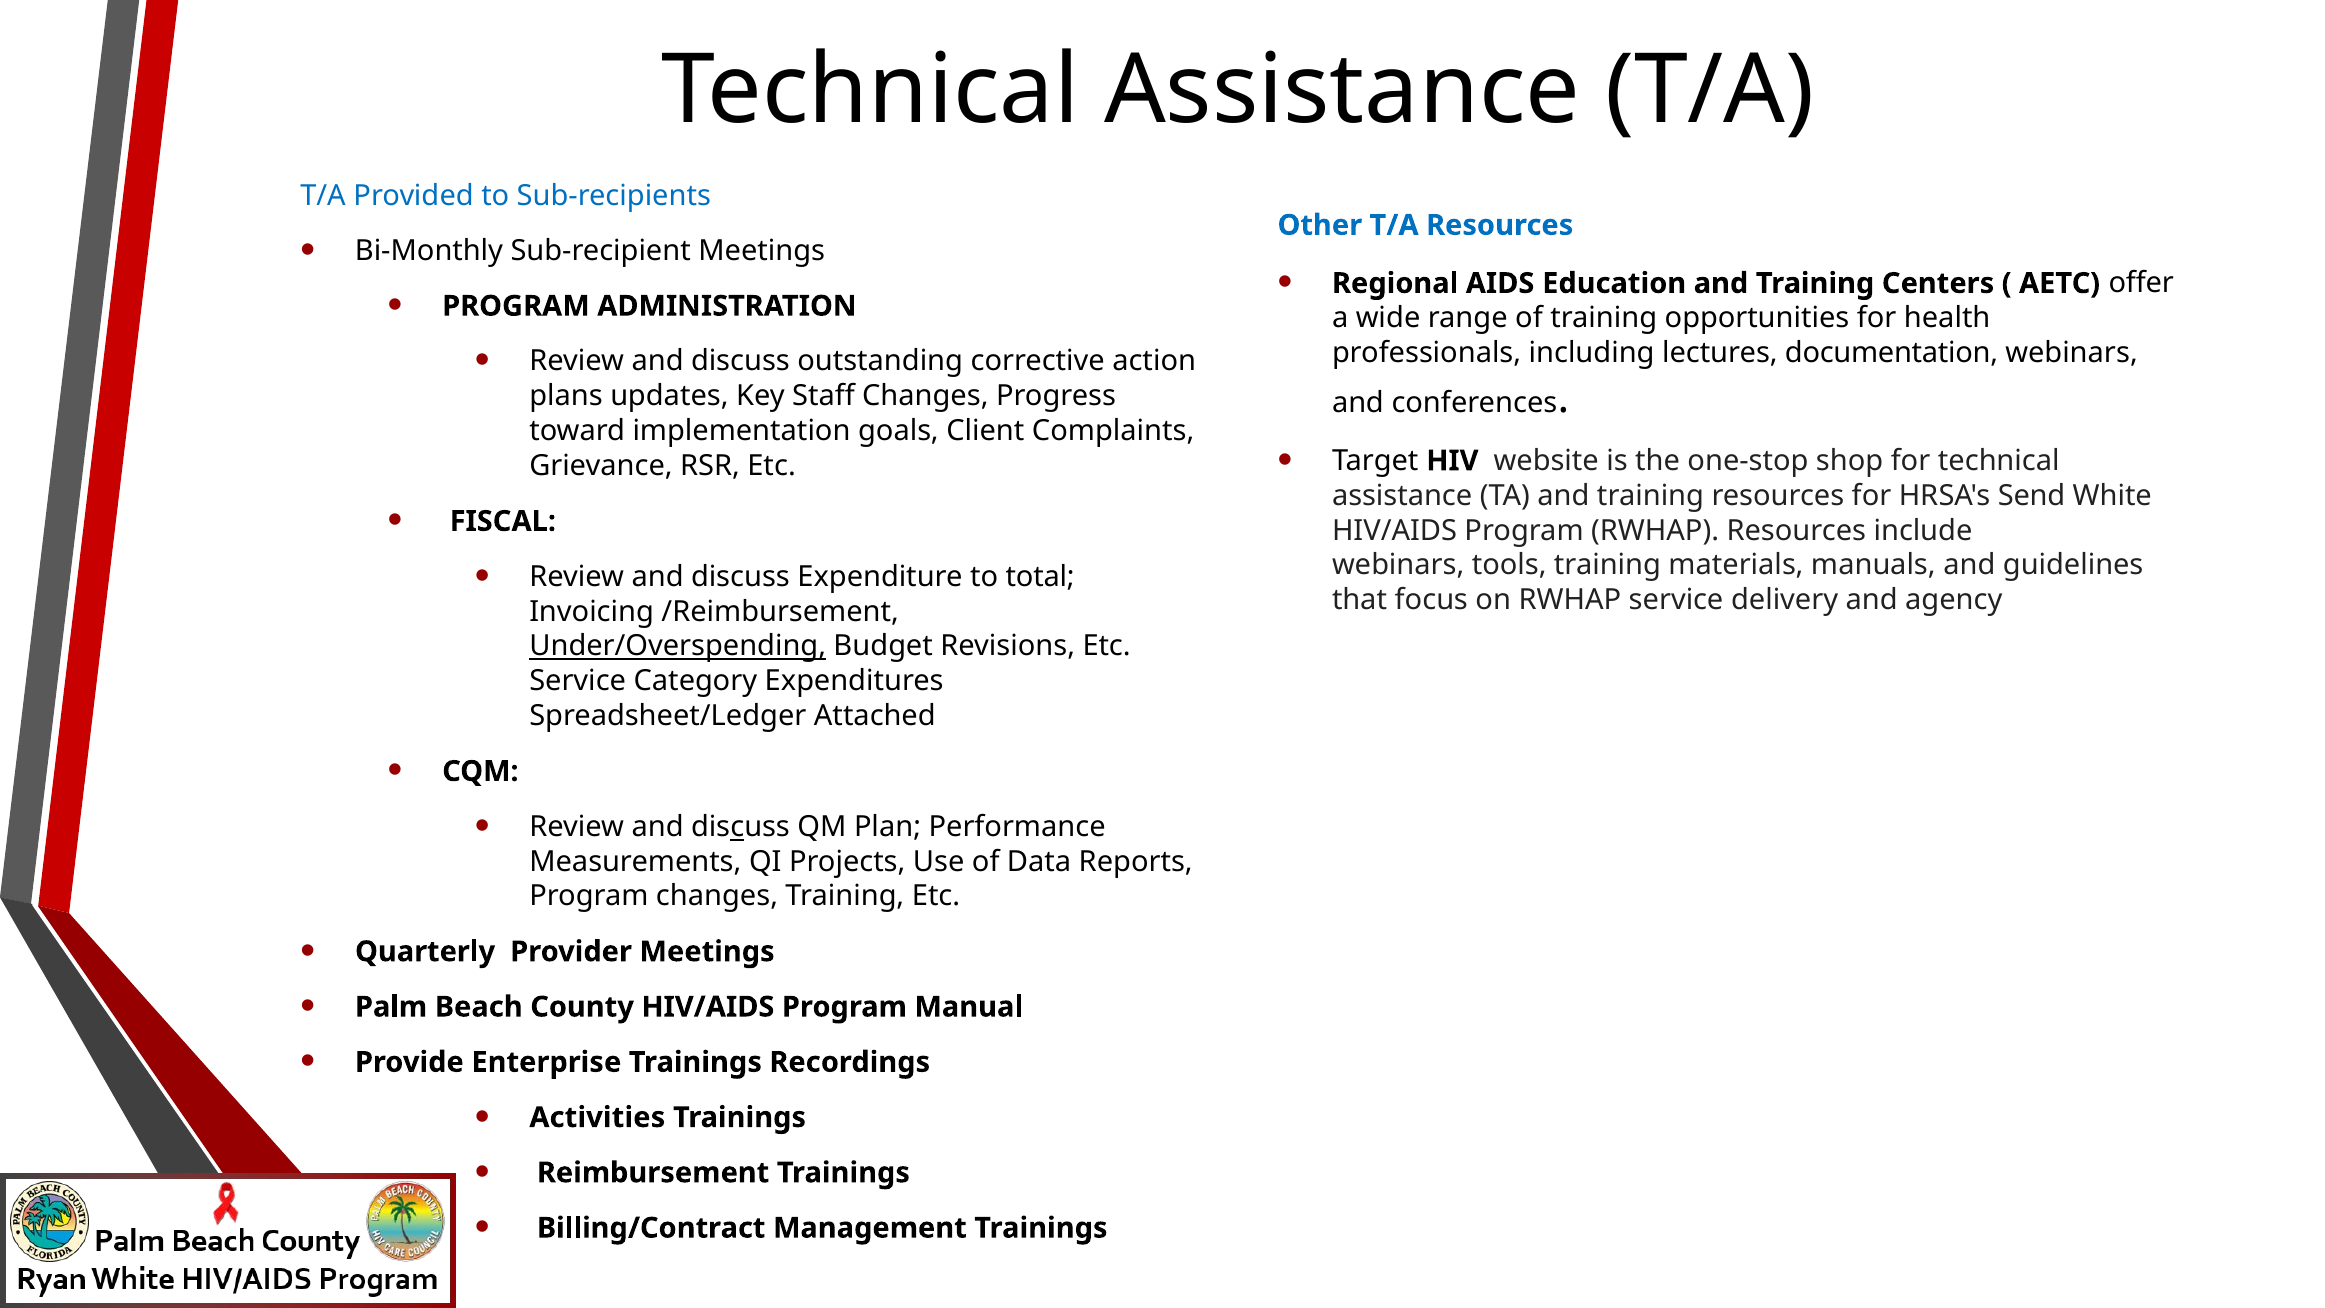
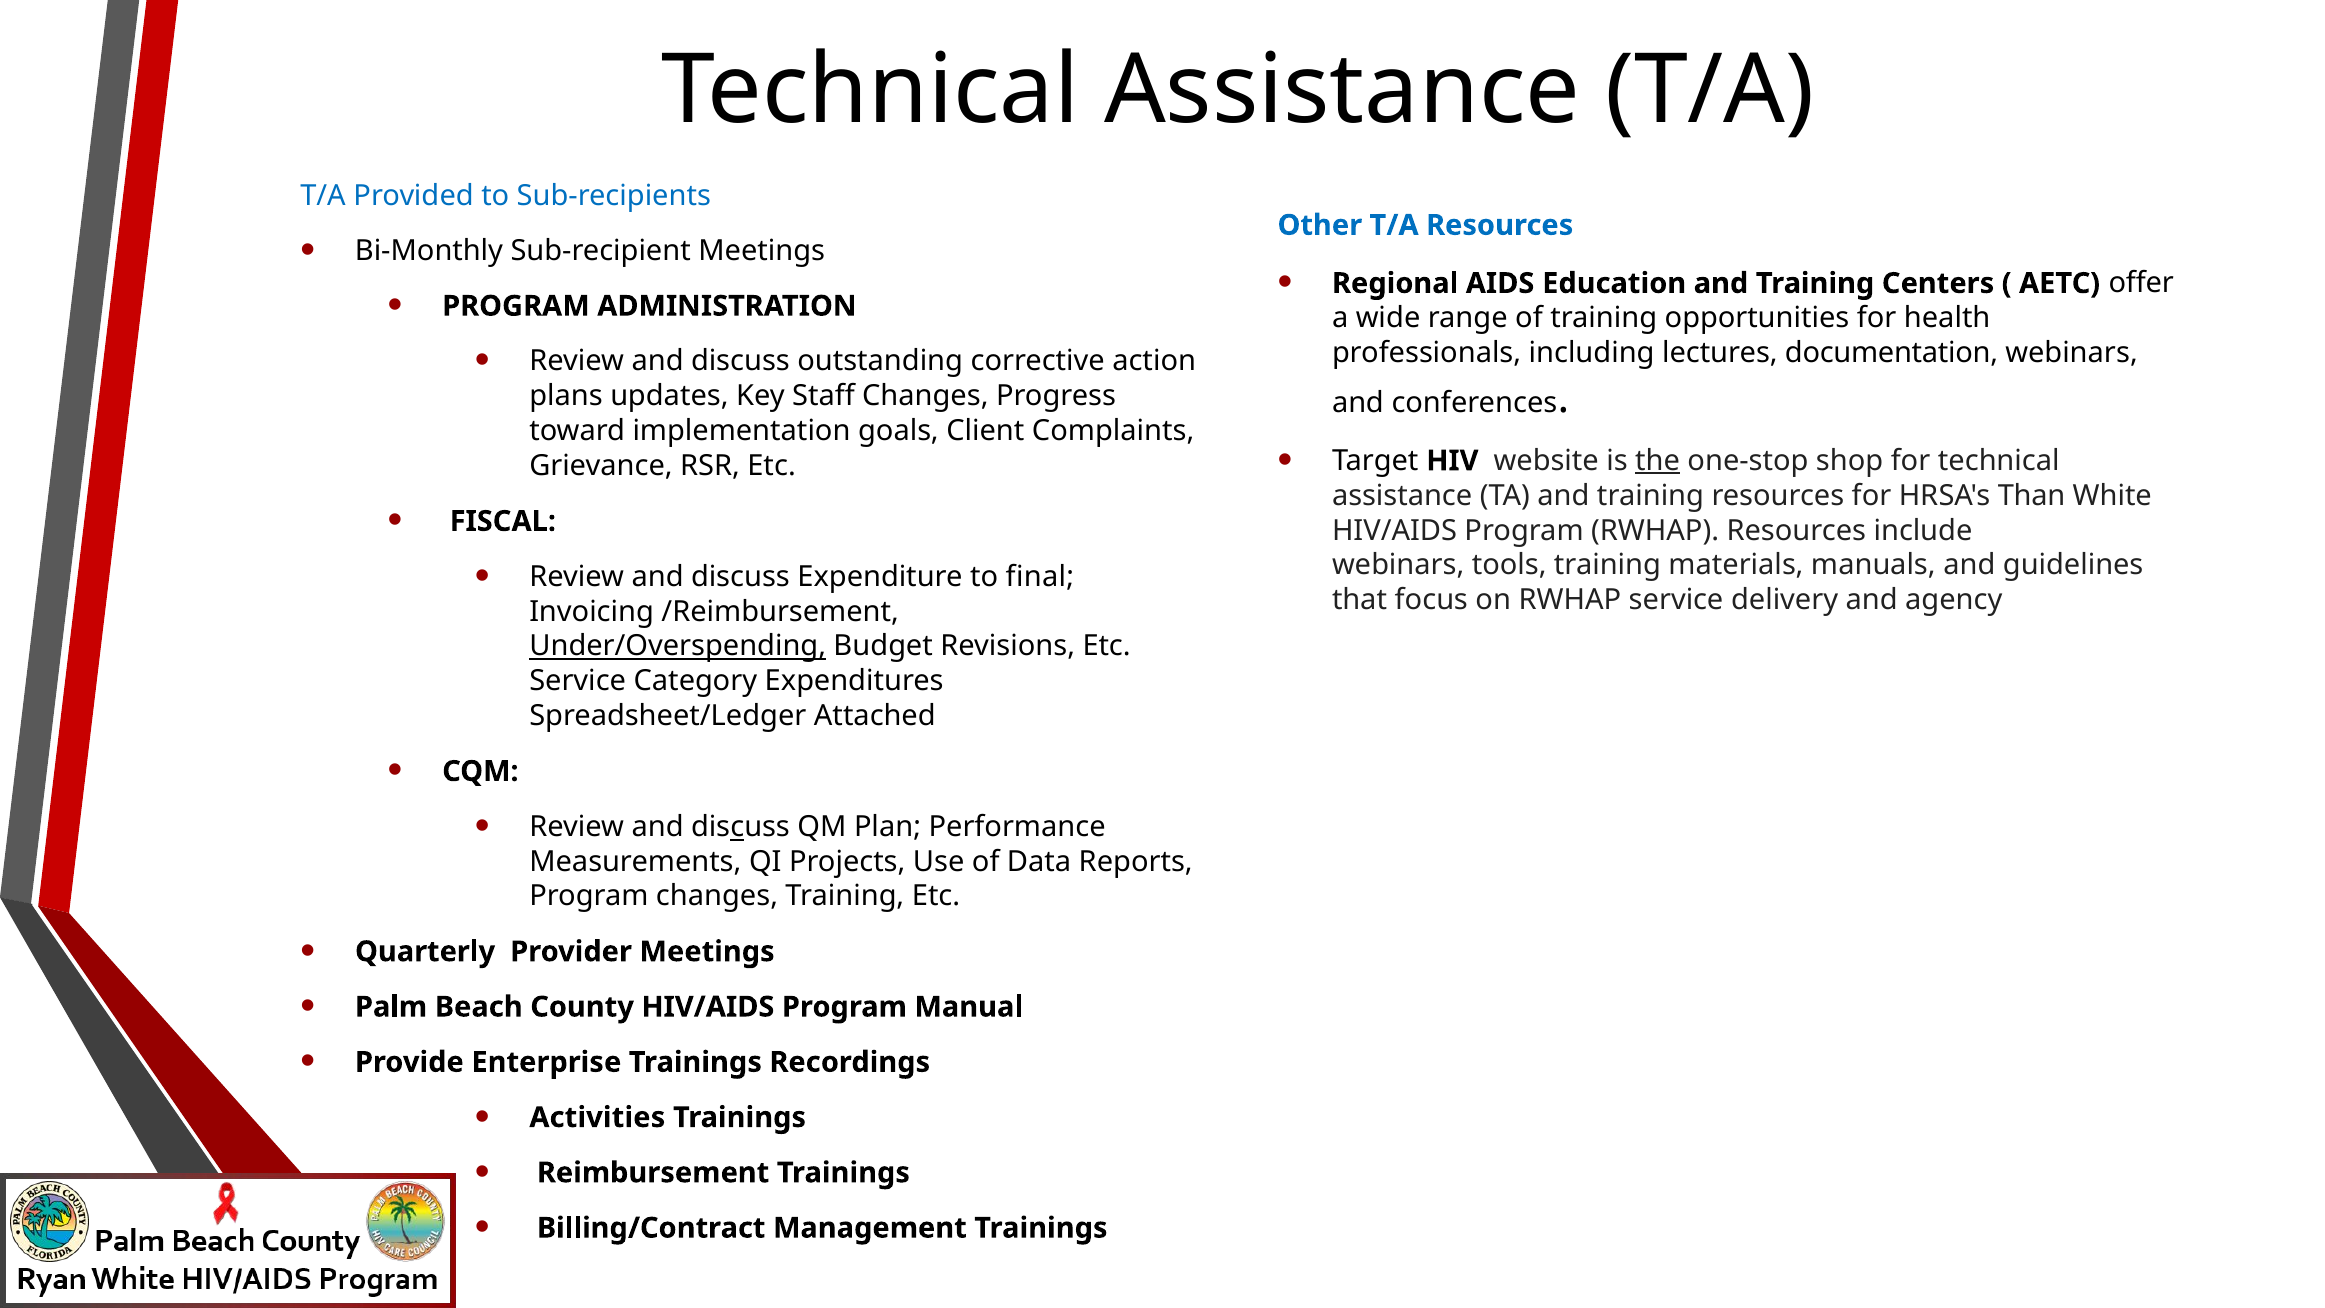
the underline: none -> present (1658, 461)
Send: Send -> Than (2032, 496)
total: total -> final (1040, 576)
